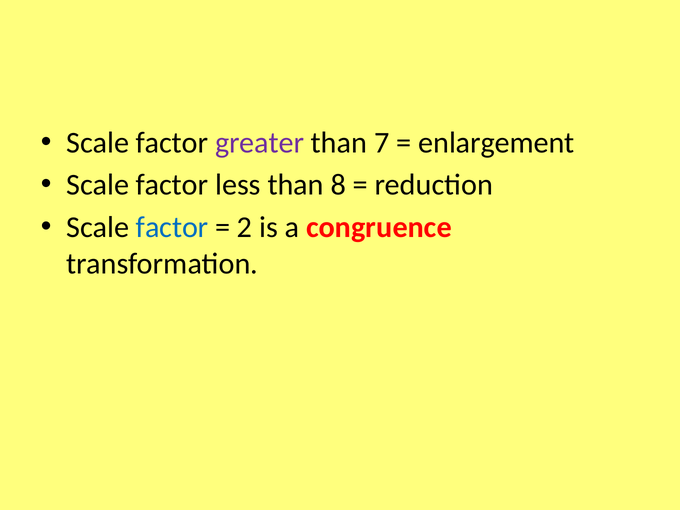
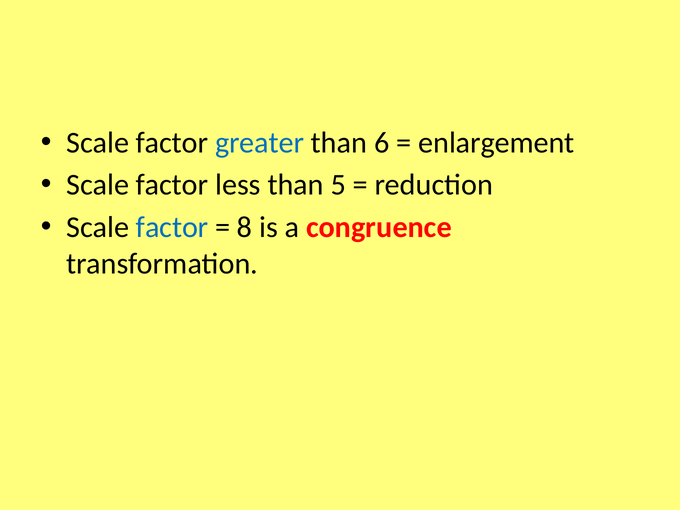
greater colour: purple -> blue (260, 143)
7: 7 -> 6 (382, 143)
8: 8 -> 5 (338, 185)
2: 2 -> 8 (245, 227)
